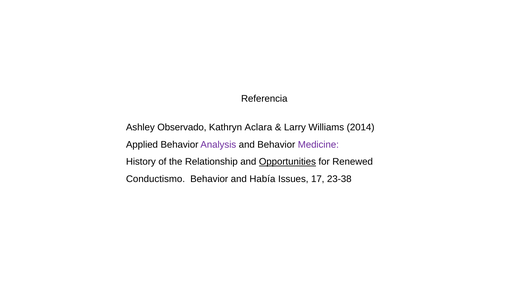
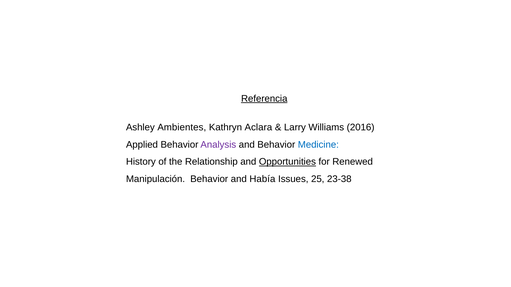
Referencia underline: none -> present (264, 99)
Observado: Observado -> Ambientes (182, 128)
2014: 2014 -> 2016 (361, 128)
Medicine colour: purple -> blue (318, 145)
Conductismo: Conductismo -> Manipulación (156, 179)
17: 17 -> 25 (318, 179)
